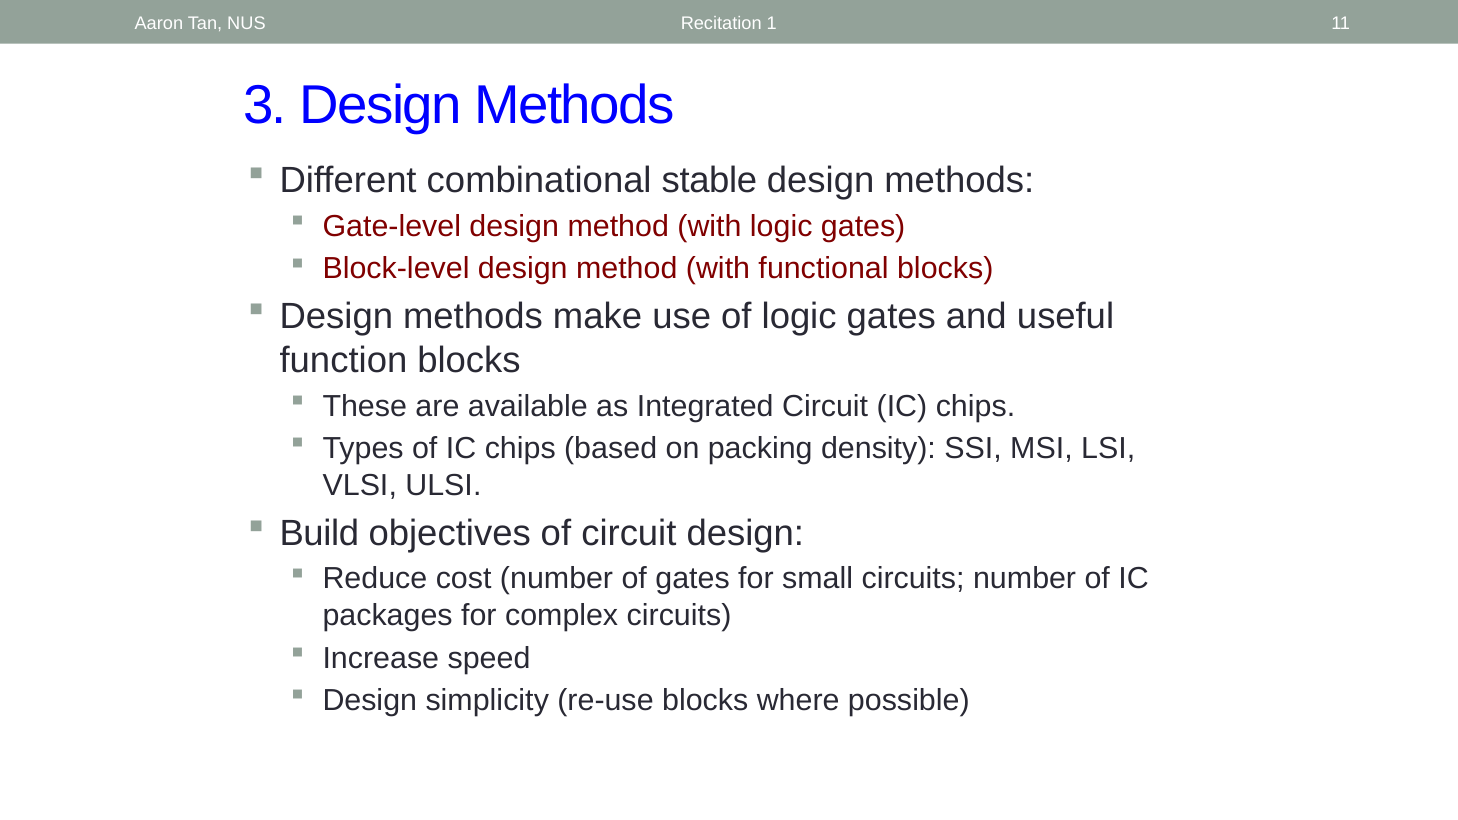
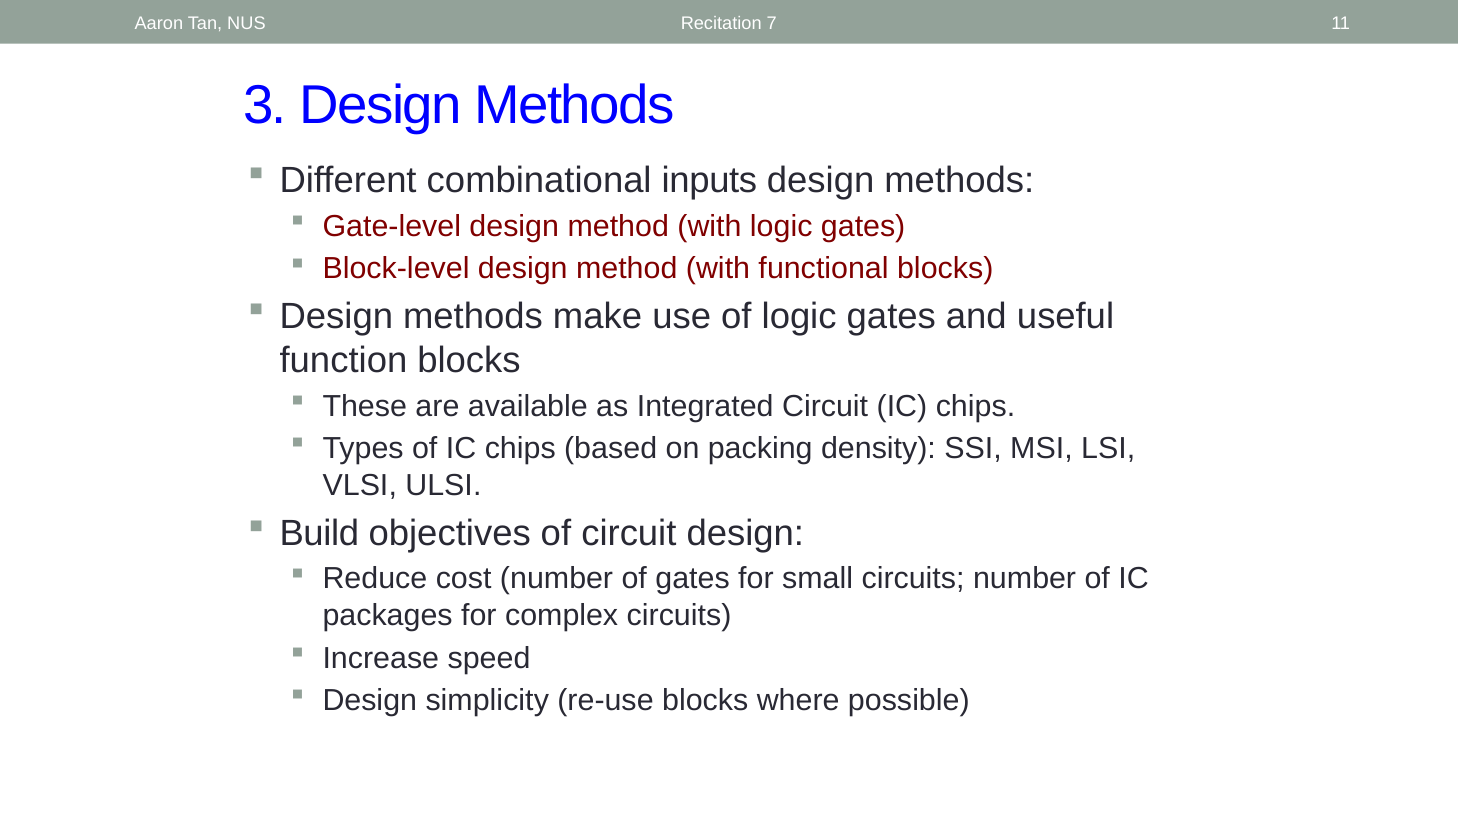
1: 1 -> 7 (772, 23)
stable: stable -> inputs (709, 181)
